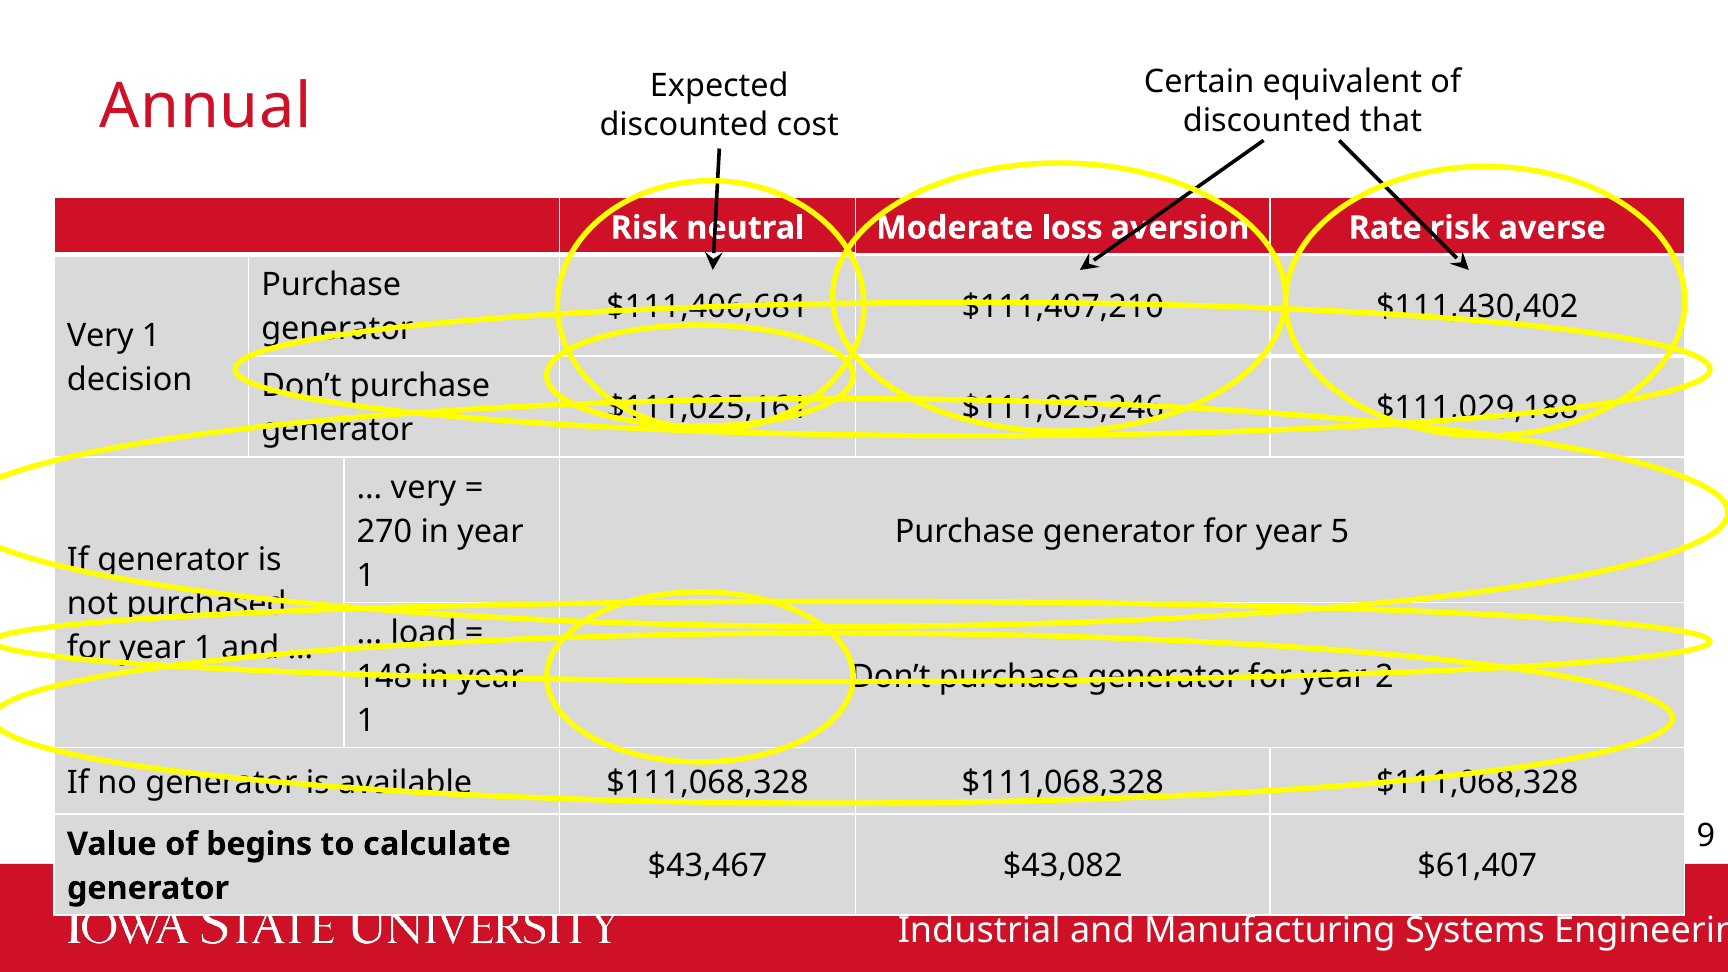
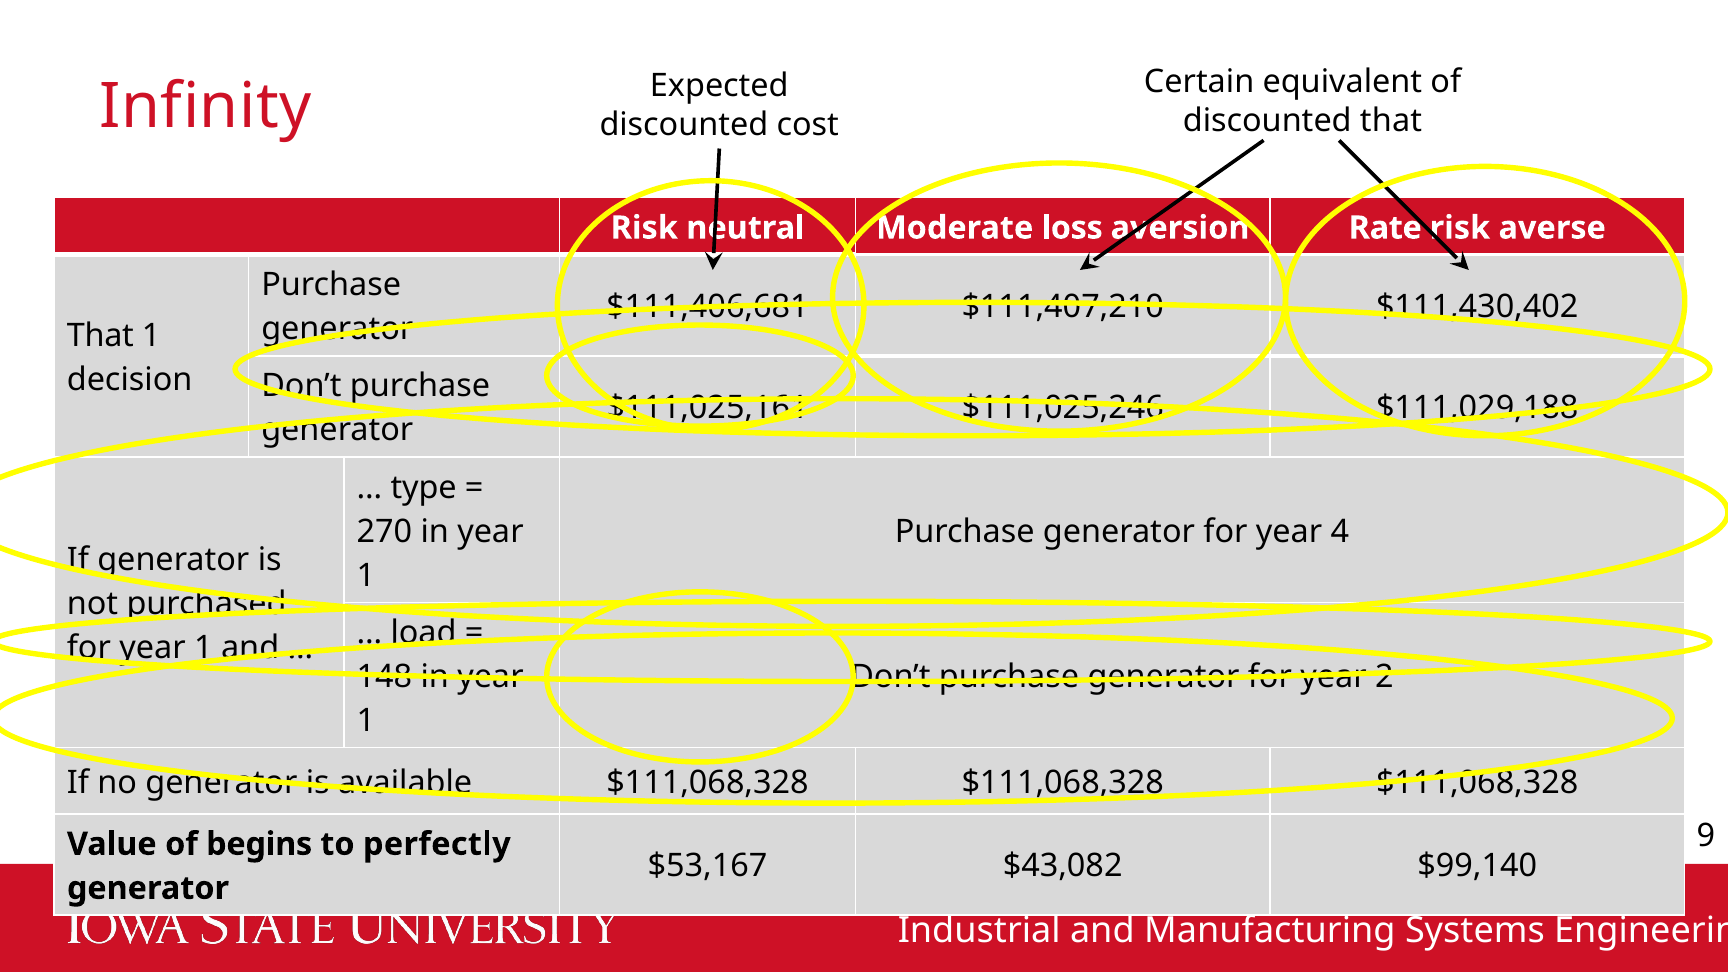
Annual: Annual -> Infinity (206, 107)
Very: Very -> That (100, 336)
very: very -> type (424, 487)
5: 5 -> 4 (1340, 531)
calculate: calculate -> perfectly (437, 844)
$43,467: $43,467 -> $53,167 (708, 866)
$61,407: $61,407 -> $99,140 (1477, 866)
